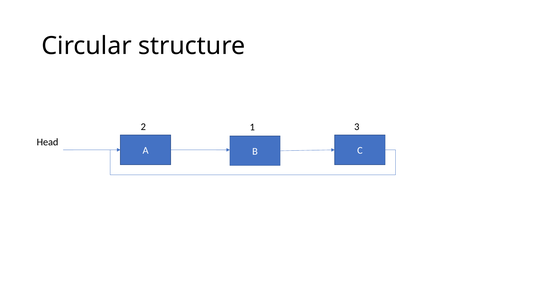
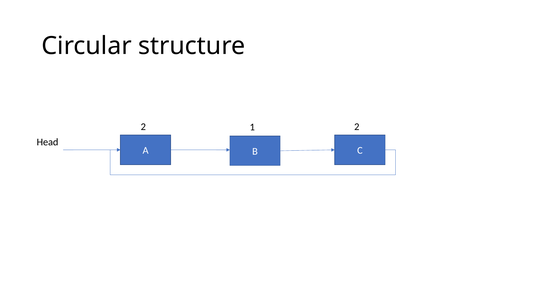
1 3: 3 -> 2 (357, 126)
